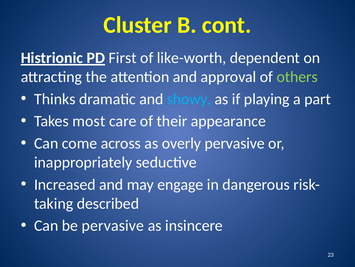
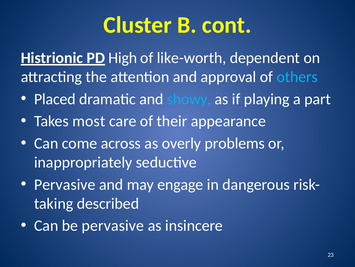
First: First -> High (123, 58)
others colour: light green -> light blue (297, 77)
Thinks: Thinks -> Placed (55, 99)
overly pervasive: pervasive -> problems (235, 143)
Increased: Increased -> Pervasive (65, 184)
